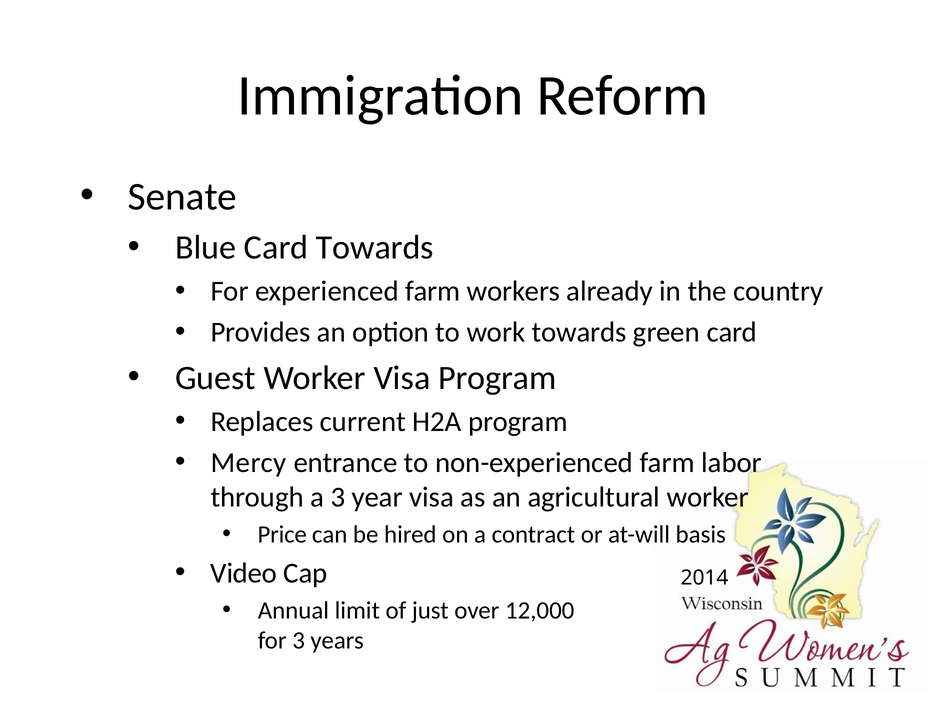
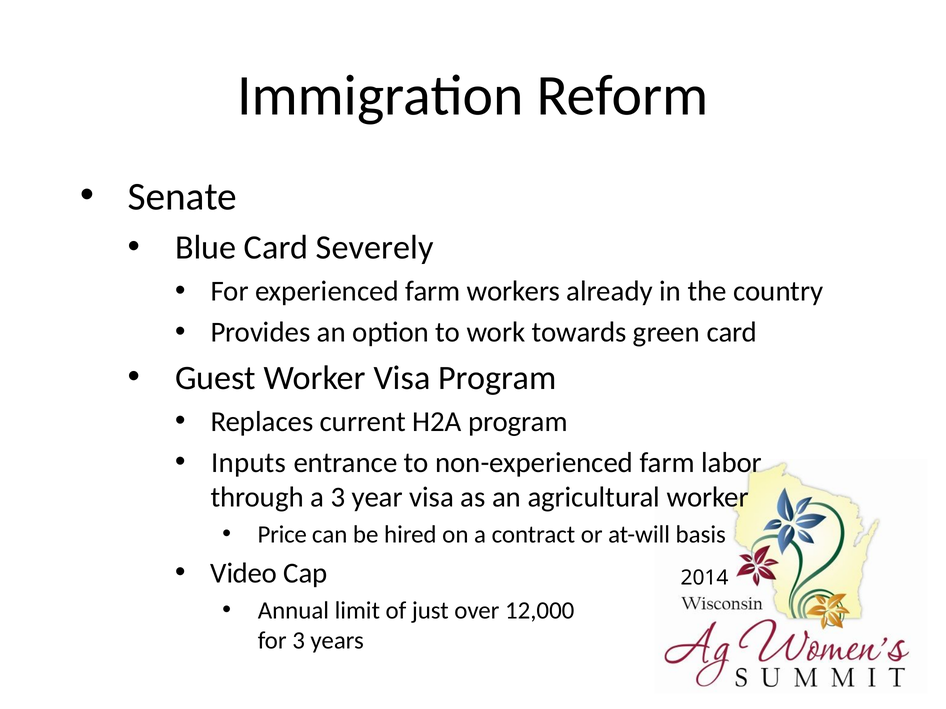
Card Towards: Towards -> Severely (375, 248)
Mercy: Mercy -> Inputs (249, 463)
